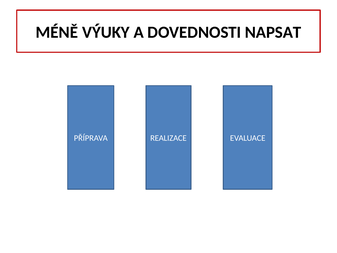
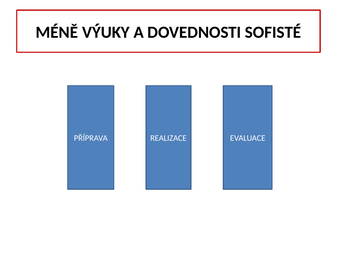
NAPSAT: NAPSAT -> SOFISTÉ (273, 32)
